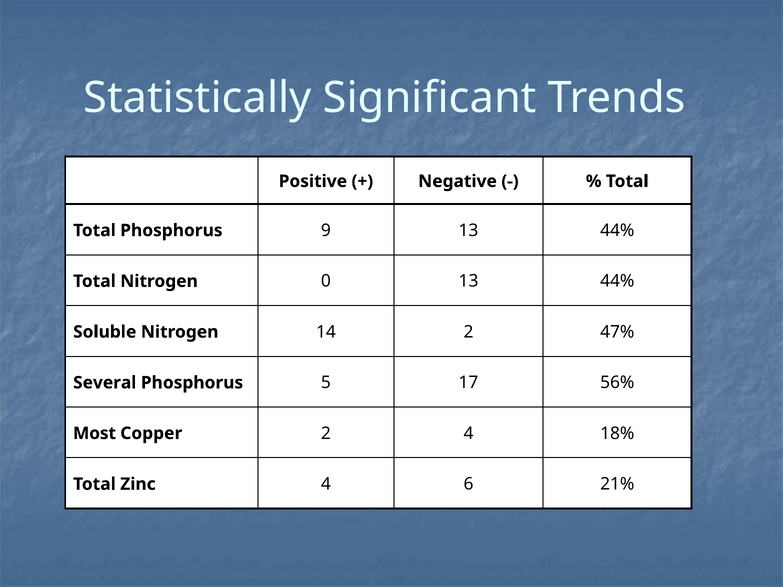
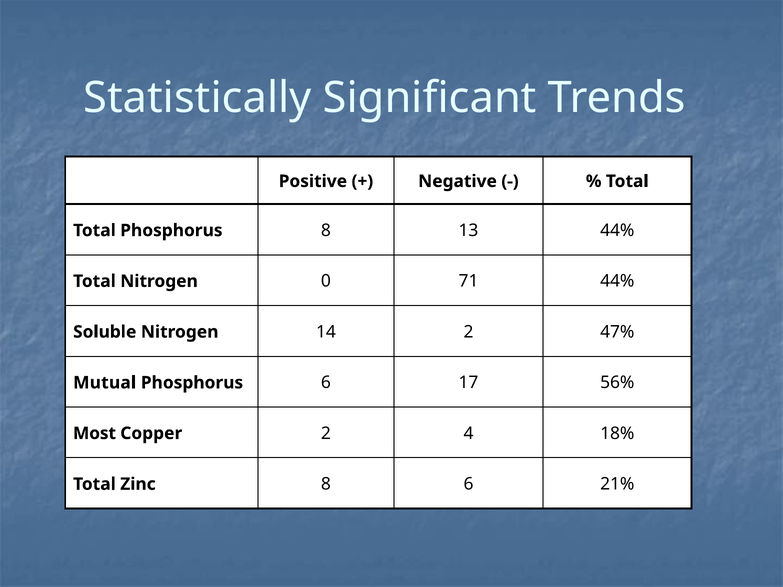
Phosphorus 9: 9 -> 8 (326, 231)
0 13: 13 -> 71 (469, 281)
Several: Several -> Mutual (105, 383)
Phosphorus 5: 5 -> 6 (326, 383)
Zinc 4: 4 -> 8 (326, 484)
